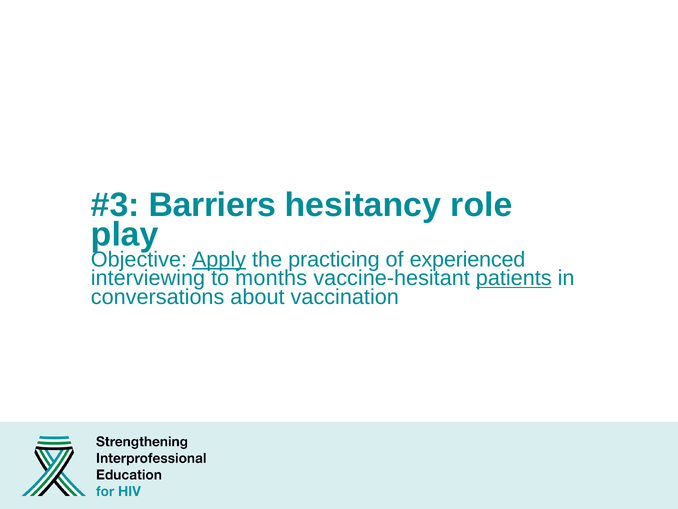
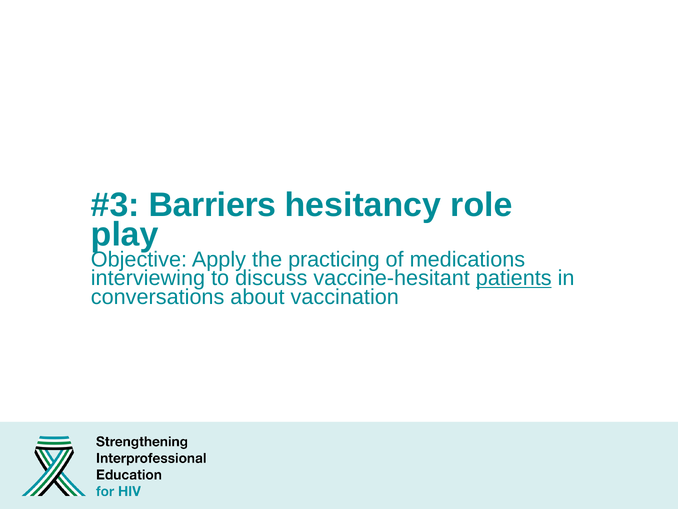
Apply underline: present -> none (219, 259)
experienced: experienced -> medications (467, 259)
months: months -> discuss (271, 278)
